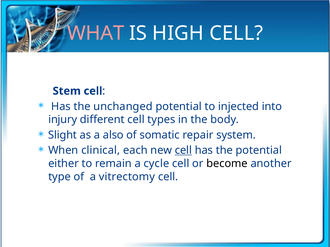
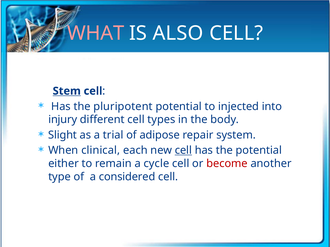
HIGH: HIGH -> ALSO (178, 33)
Stem underline: none -> present (67, 91)
unchanged: unchanged -> pluripotent (123, 107)
also: also -> trial (113, 135)
somatic: somatic -> adipose (160, 135)
become colour: black -> red (227, 164)
vitrectomy: vitrectomy -> considered (127, 177)
